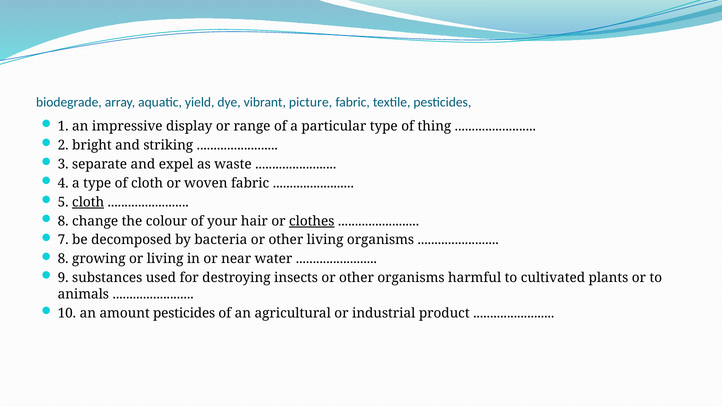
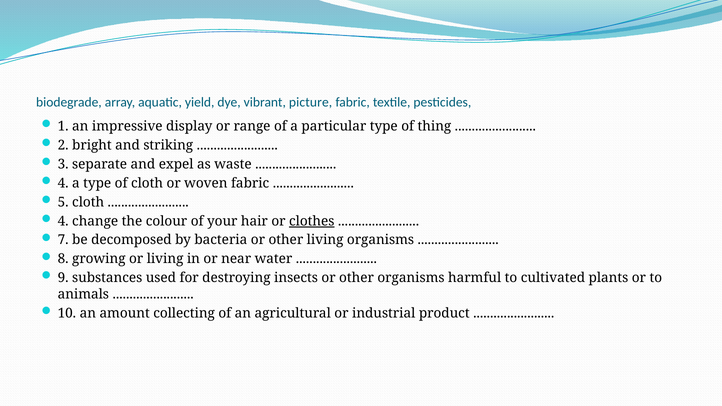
cloth underline: present -> none (88, 202)
8: 8 -> 4 (63, 221)
amount pesticides: pesticides -> collecting (184, 313)
